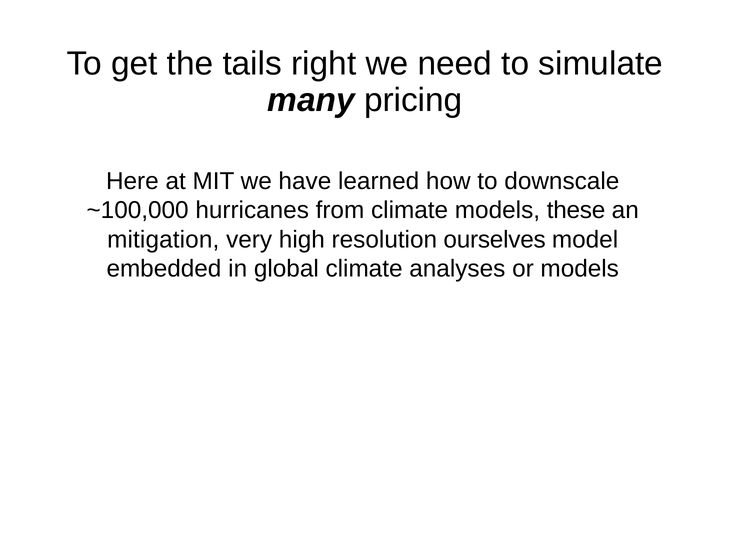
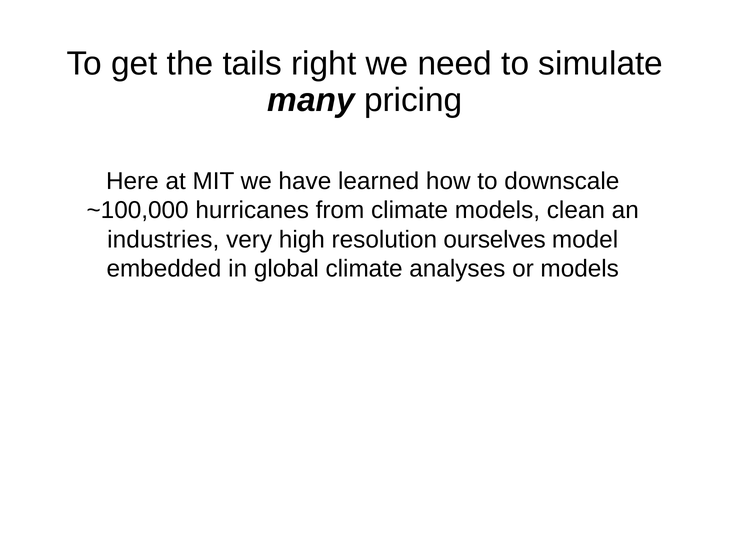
these: these -> clean (576, 210)
mitigation: mitigation -> industries (163, 239)
